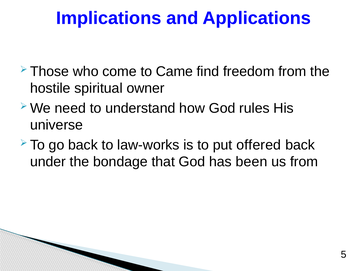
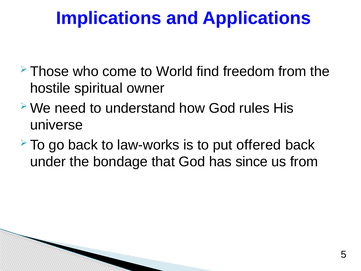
Came: Came -> World (174, 71)
been: been -> since (252, 162)
